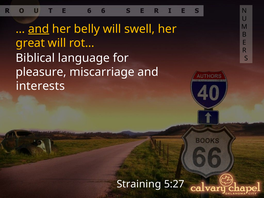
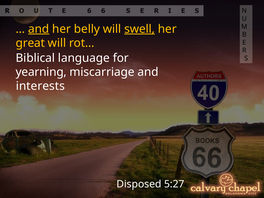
swell underline: none -> present (140, 29)
pleasure: pleasure -> yearning (41, 72)
Straining: Straining -> Disposed (139, 184)
